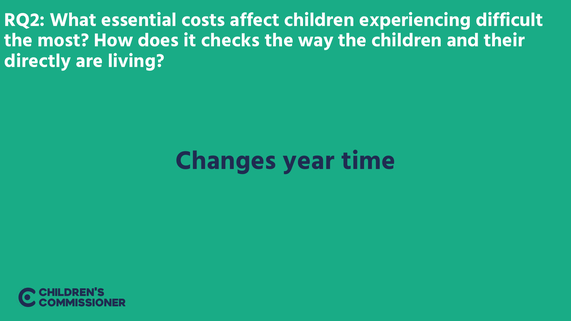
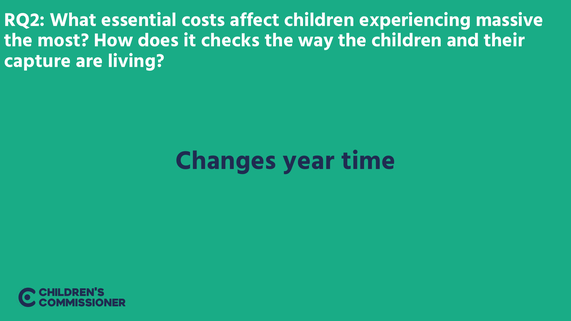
difficult: difficult -> massive (510, 20)
directly: directly -> capture (38, 61)
